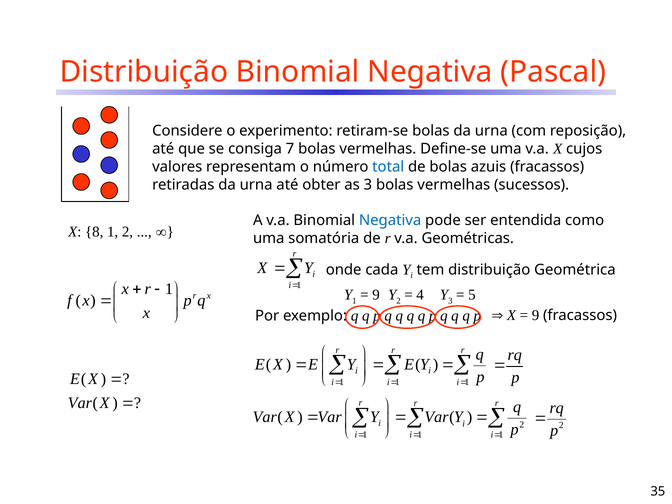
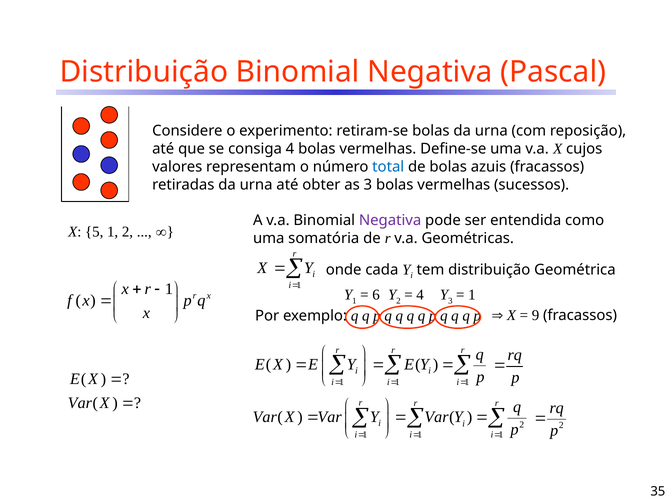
consiga 7: 7 -> 4 (290, 149)
Negativa colour: blue -> purple (390, 220)
8: 8 -> 5 (94, 232)
9: 9 -> 6 (376, 295)
5: 5 -> 1 (472, 295)
